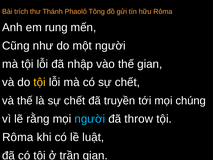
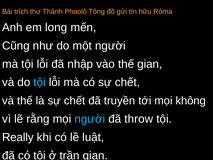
rung: rung -> long (56, 27)
tội colour: yellow -> light blue (40, 82)
chúng: chúng -> không (191, 101)
Rôma: Rôma -> Really (18, 137)
